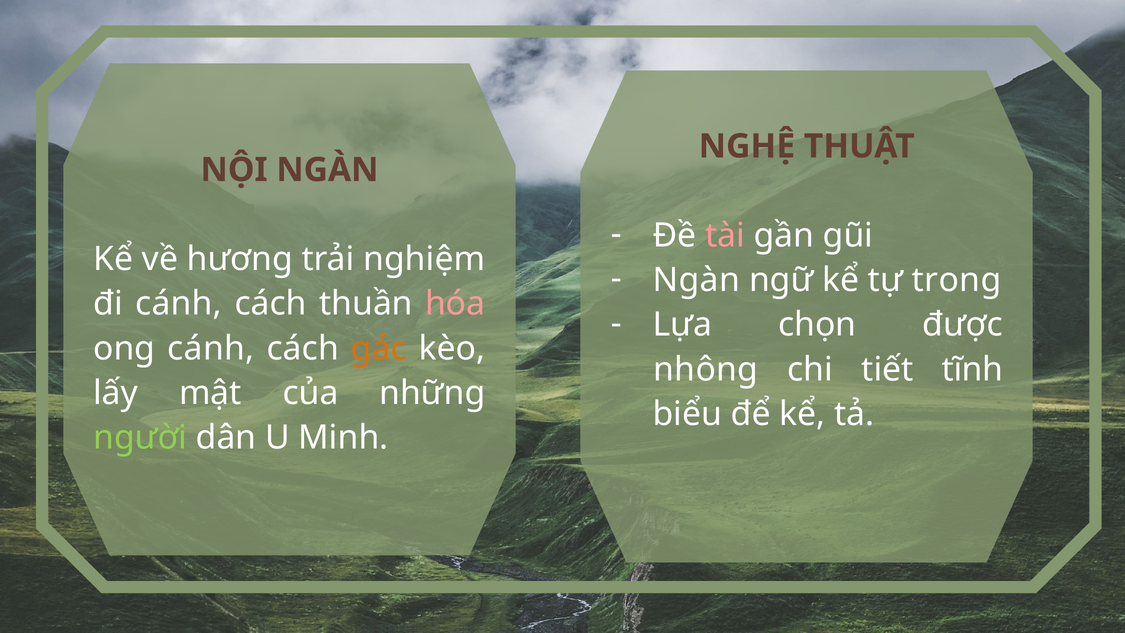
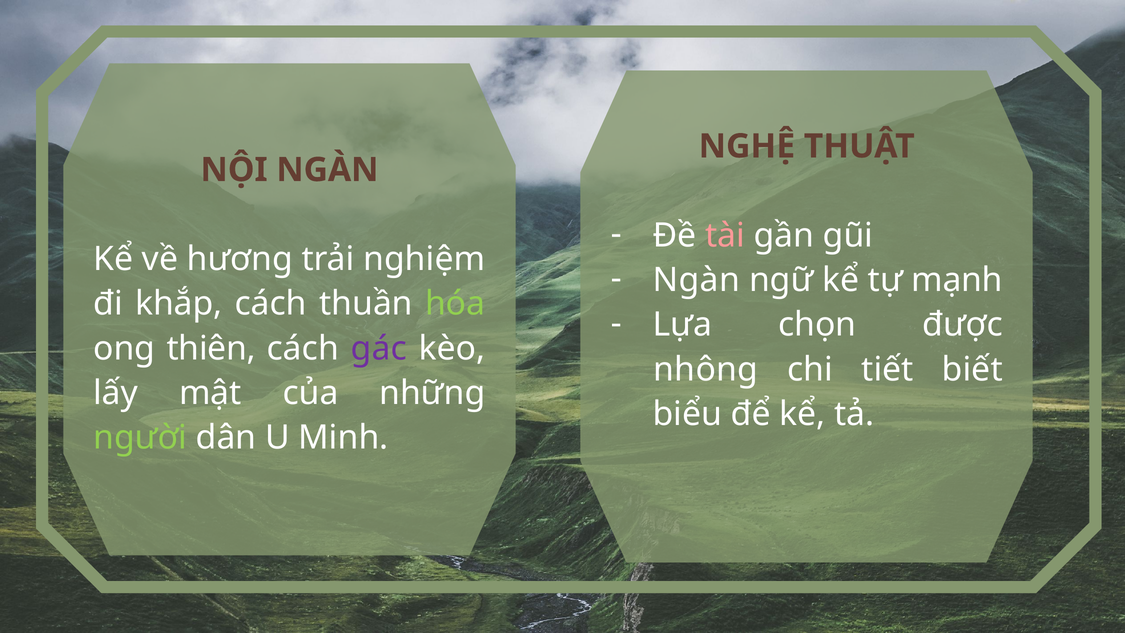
trong: trong -> mạnh (957, 280)
đi cánh: cánh -> khắp (179, 304)
hóa colour: pink -> light green (455, 304)
ong cánh: cánh -> thiên (211, 348)
gác colour: orange -> purple (379, 348)
tĩnh: tĩnh -> biết (972, 369)
